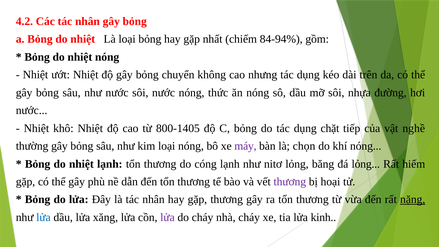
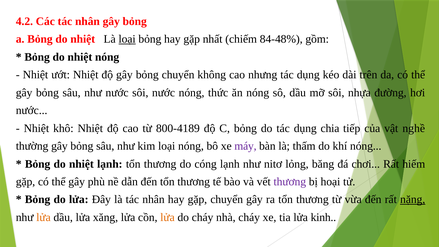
loại underline: none -> present (127, 39)
84-94%: 84-94% -> 84-48% (281, 39)
800-1405: 800-1405 -> 800-4189 (178, 128)
chặt: chặt -> chia (330, 128)
chọn: chọn -> thấm (304, 146)
đá lỏng: lỏng -> chơi (366, 164)
gặp thương: thương -> chuyển (227, 200)
lửa colour: blue -> orange (43, 217)
lửa colour: purple -> orange (167, 217)
